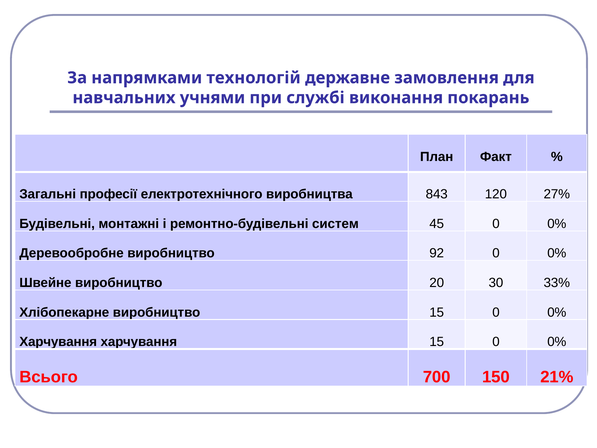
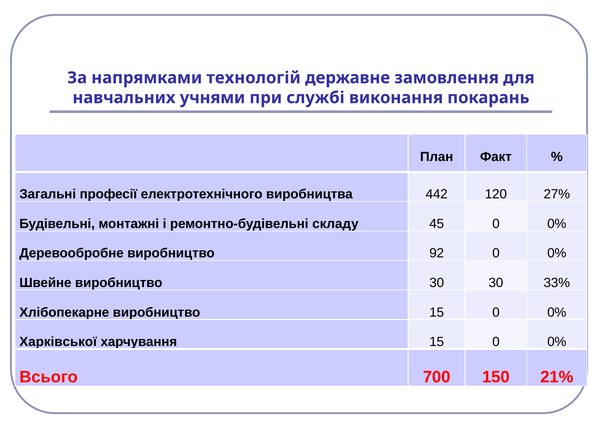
843: 843 -> 442 (437, 194)
систем: систем -> складу (335, 224)
виробництво 20: 20 -> 30 (437, 283)
Харчування: Харчування -> Харківської (58, 342)
